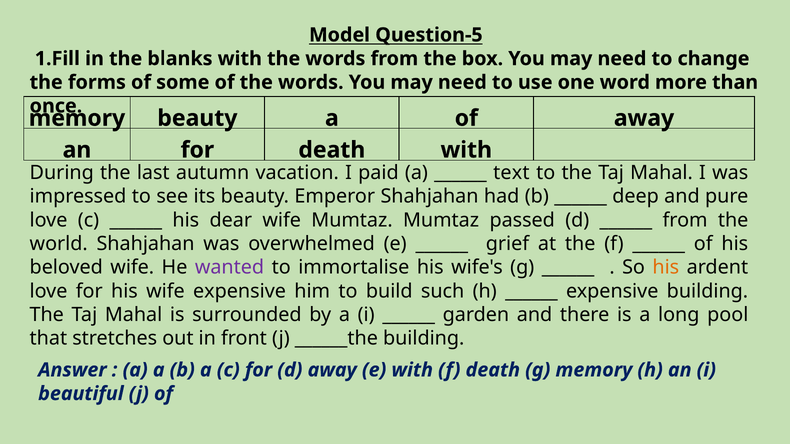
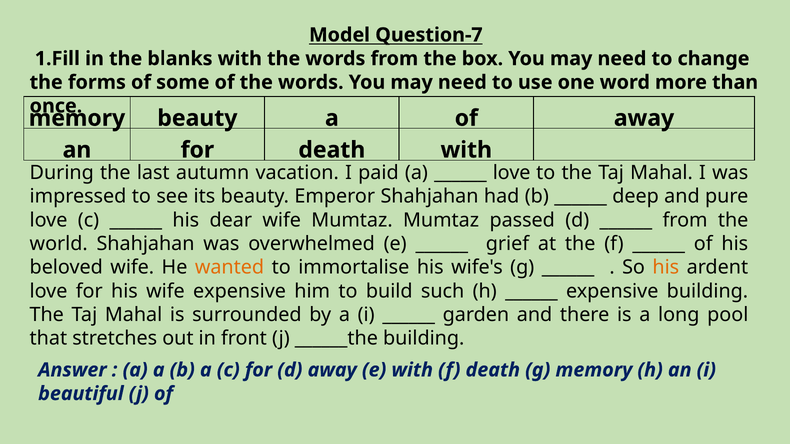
Question-5: Question-5 -> Question-7 (429, 35)
text: text -> love (512, 173)
wanted colour: purple -> orange (230, 268)
